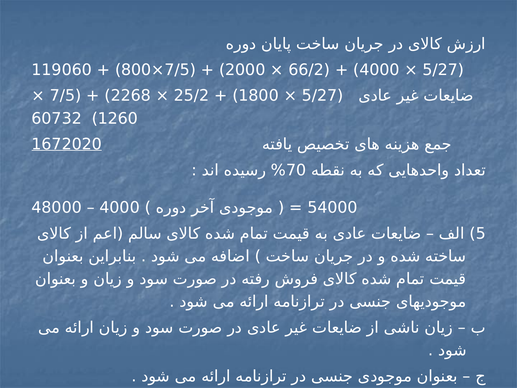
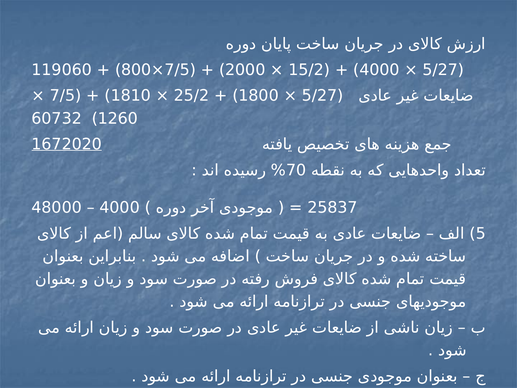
66/2: 66/2 -> 15/2 (306, 70)
2268: 2268 -> 1810 (131, 96)
54000: 54000 -> 25837 (333, 207)
